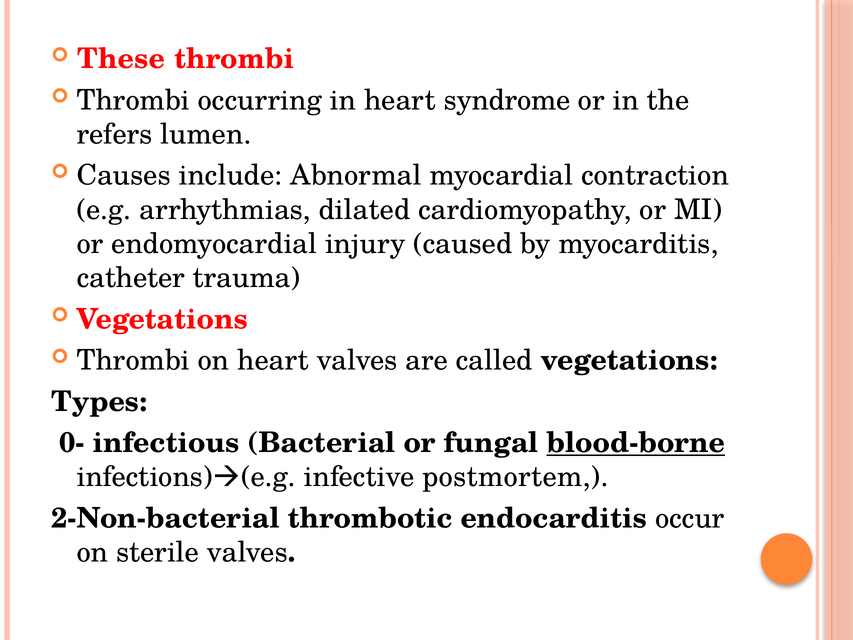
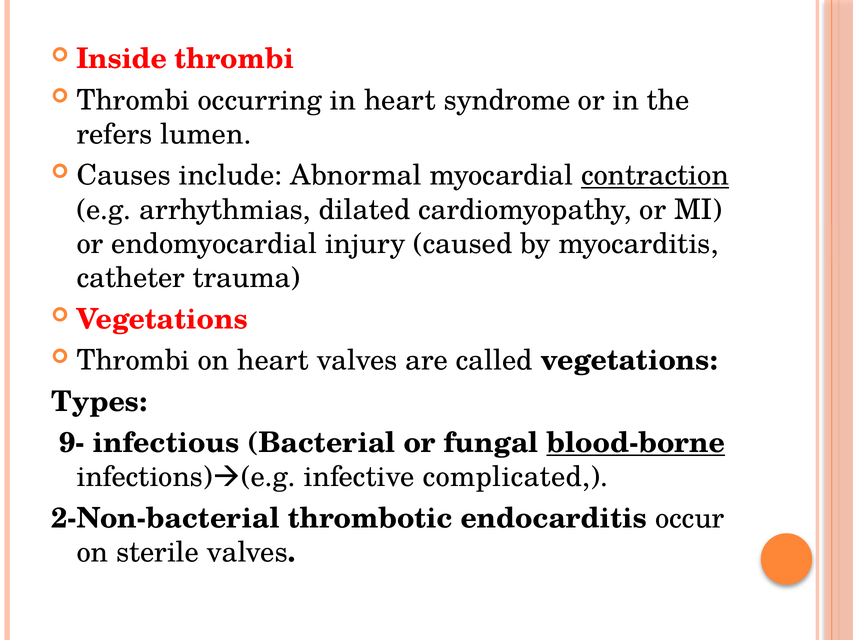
These: These -> Inside (122, 59)
contraction underline: none -> present (655, 175)
0-: 0- -> 9- (72, 443)
postmortem: postmortem -> complicated (515, 477)
